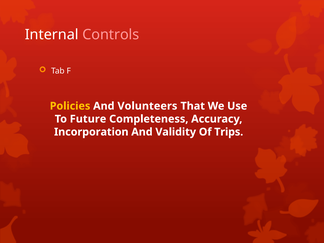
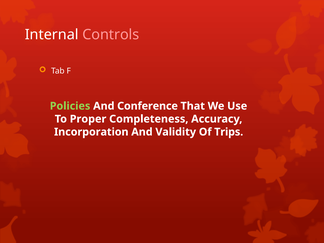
Policies colour: yellow -> light green (70, 106)
Volunteers: Volunteers -> Conference (148, 106)
Future: Future -> Proper (88, 119)
